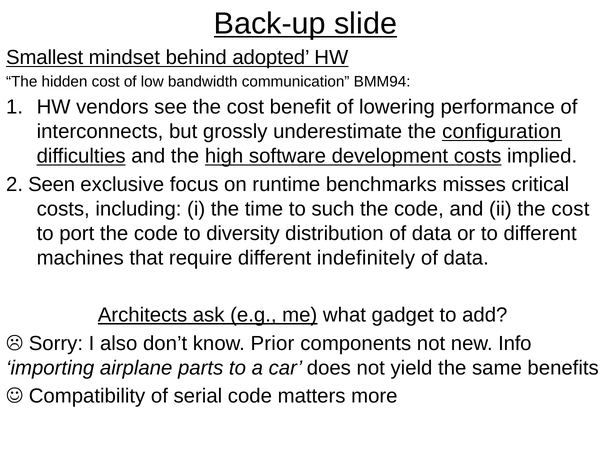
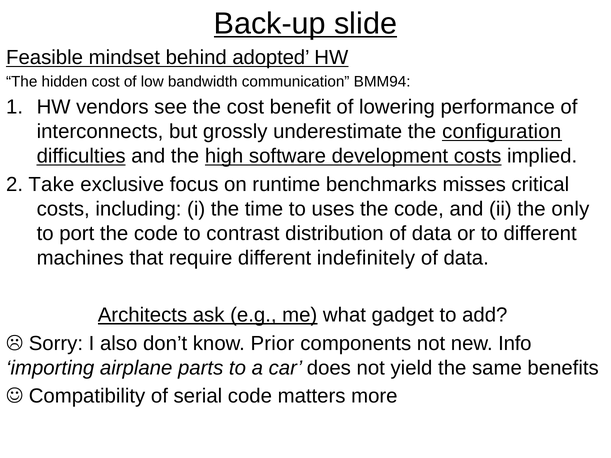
Smallest: Smallest -> Feasible (45, 57)
Seen: Seen -> Take (51, 185)
such: such -> uses (333, 209)
ii the cost: cost -> only (570, 209)
diversity: diversity -> contrast (243, 234)
